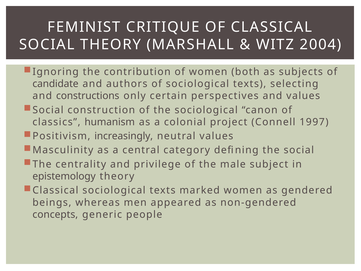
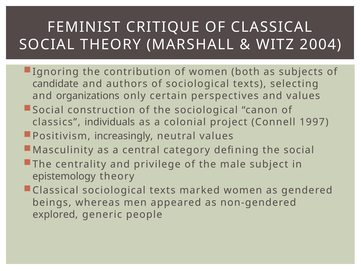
constructions: constructions -> organizations (88, 96)
humanism: humanism -> individuals (110, 122)
concepts: concepts -> explored (55, 214)
